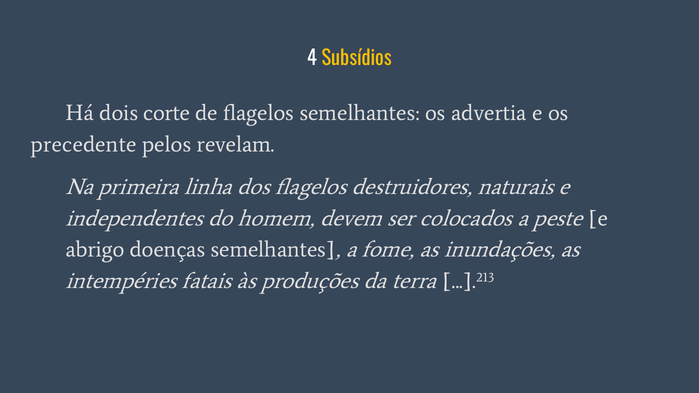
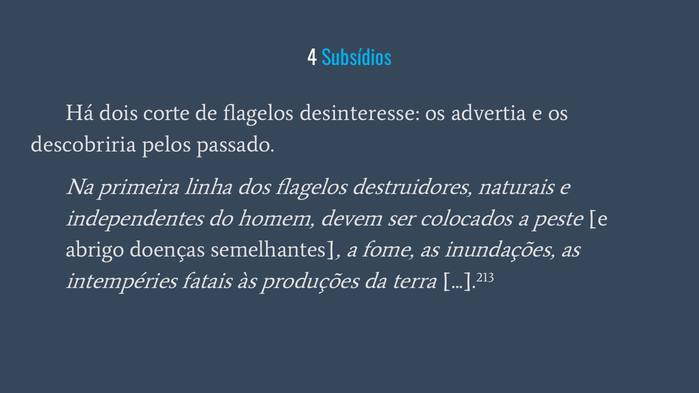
Subsídios colour: yellow -> light blue (357, 59)
flagelos semelhantes: semelhantes -> desinteresse (360, 113)
precedente: precedente -> descobriria (84, 144)
revelam: revelam -> passado (236, 144)
